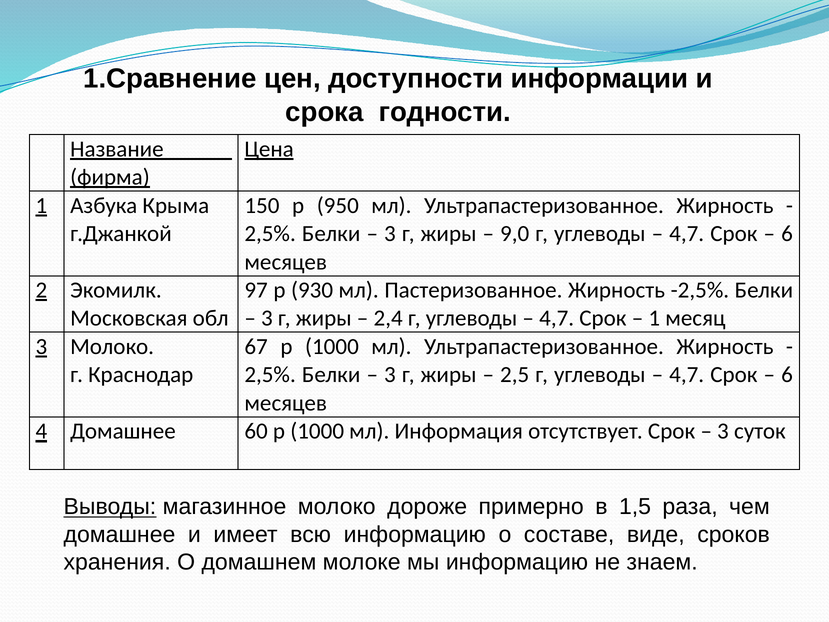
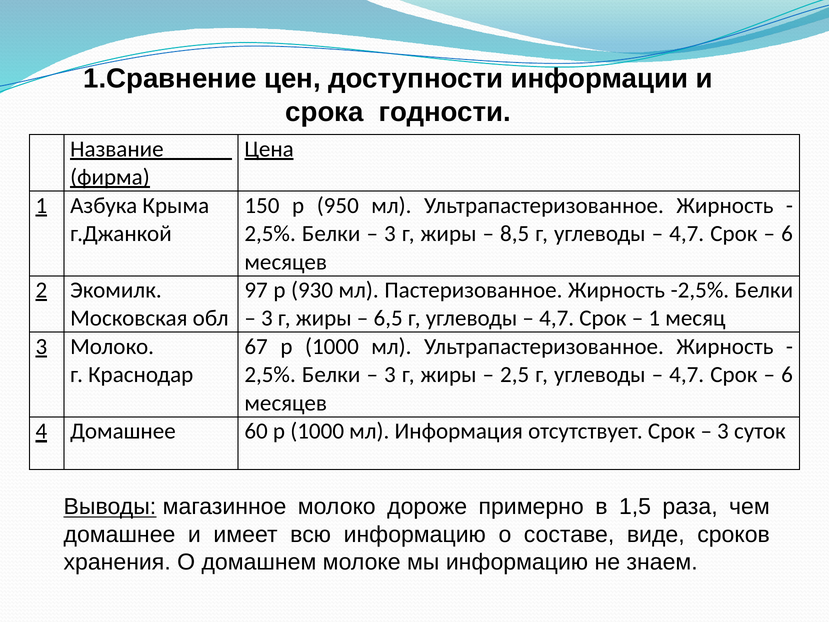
9,0: 9,0 -> 8,5 (515, 234)
2,4: 2,4 -> 6,5 (388, 318)
